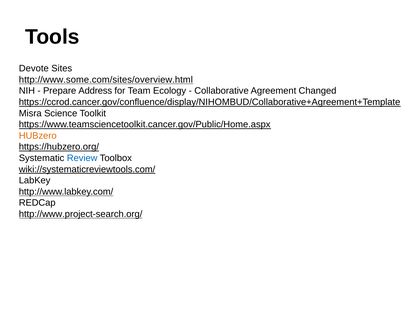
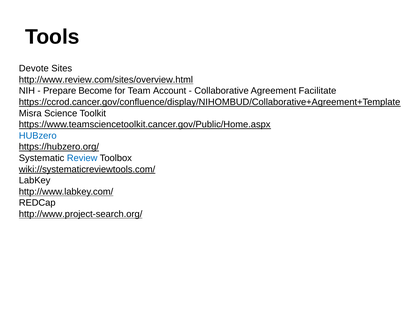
http://www.some.com/sites/overview.html: http://www.some.com/sites/overview.html -> http://www.review.com/sites/overview.html (106, 80)
Address: Address -> Become (95, 91)
Ecology: Ecology -> Account (170, 91)
Changed: Changed -> Facilitate (317, 91)
HUBzero colour: orange -> blue (38, 136)
